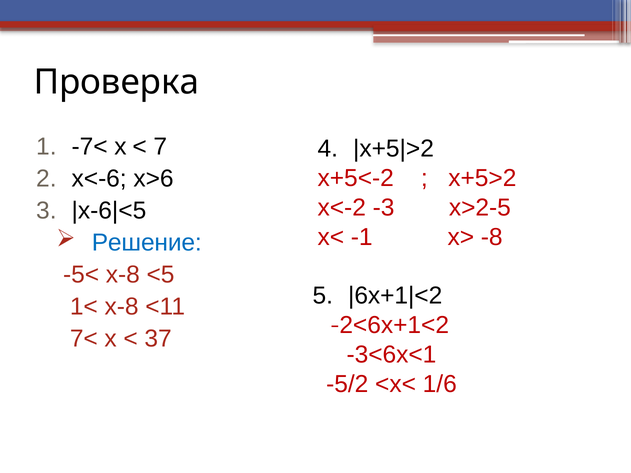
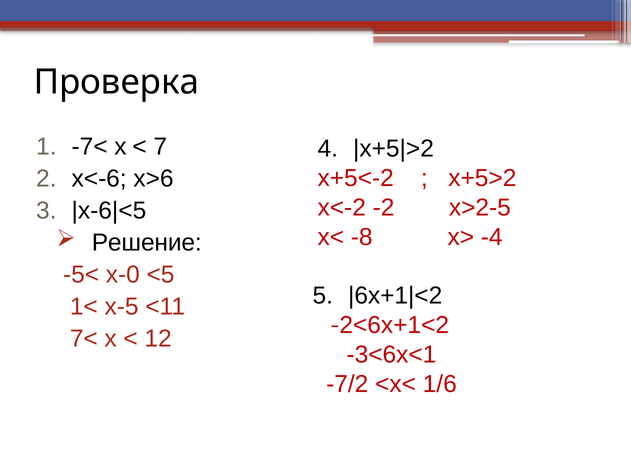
-3: -3 -> -2 (384, 208)
-1: -1 -> -8 (362, 237)
-8: -8 -> -4 (492, 237)
Решение colour: blue -> black (147, 243)
-5< х-8: х-8 -> х-0 (123, 275)
1< х-8: х-8 -> х-5 (122, 307)
37: 37 -> 12 (158, 339)
-5/2: -5/2 -> -7/2 (347, 384)
